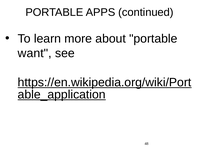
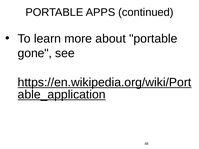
want: want -> gone (35, 53)
